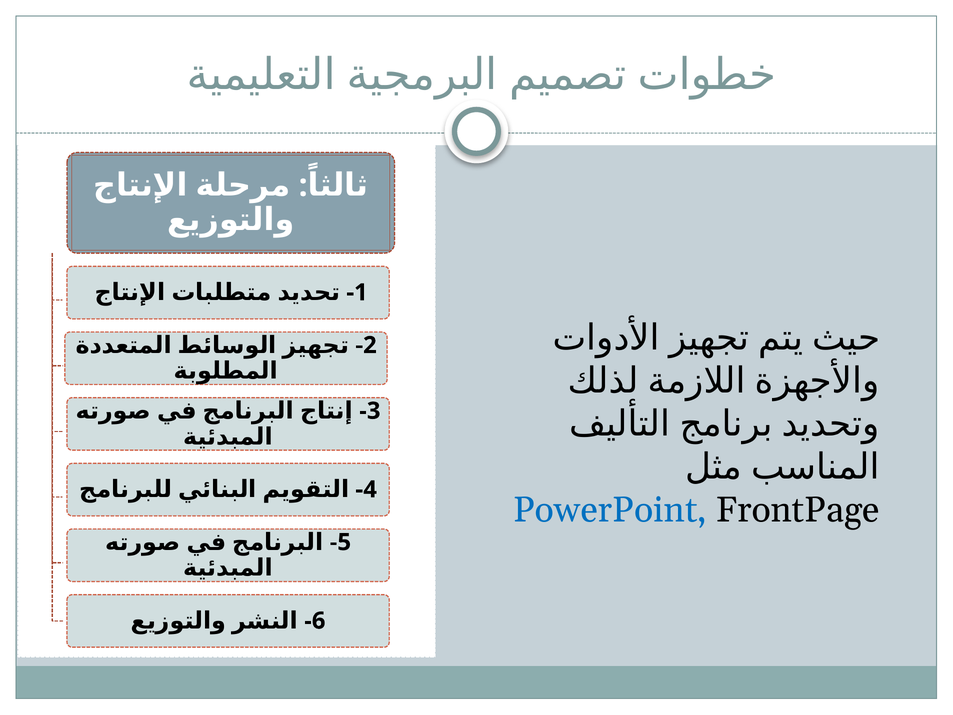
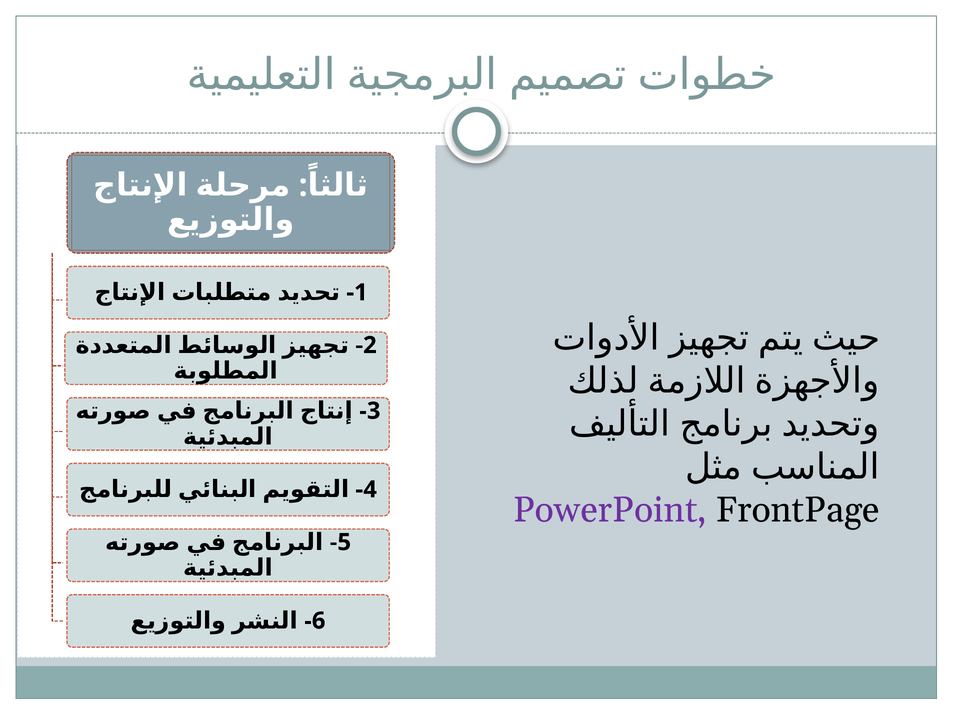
PowerPoint colour: blue -> purple (610, 510)
